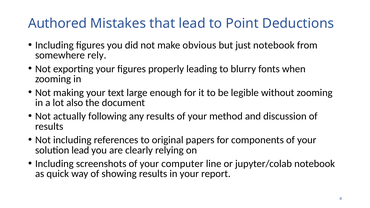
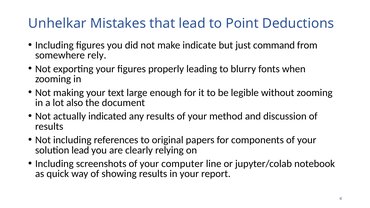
Authored: Authored -> Unhelkar (57, 24)
obvious: obvious -> indicate (199, 45)
just notebook: notebook -> command (274, 45)
following: following -> indicated (108, 116)
